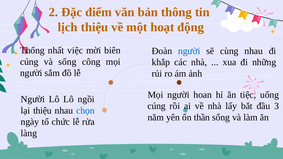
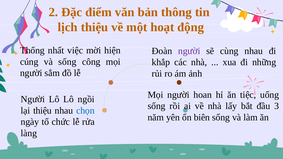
biên: biên -> hiện (112, 50)
người colour: blue -> purple (189, 51)
cúng: cúng -> sống (157, 106)
thần: thần -> biên (202, 118)
